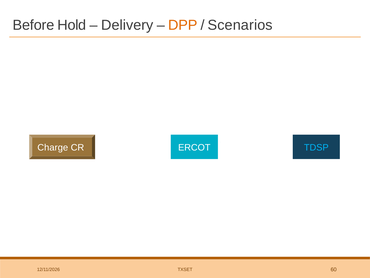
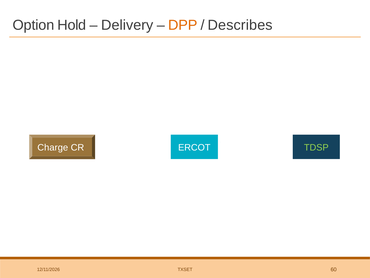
Before: Before -> Option (34, 25)
Scenarios: Scenarios -> Describes (240, 25)
TDSP colour: light blue -> light green (316, 147)
